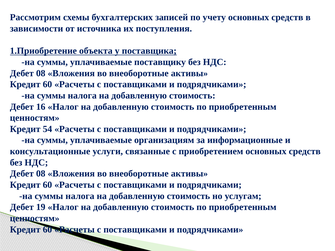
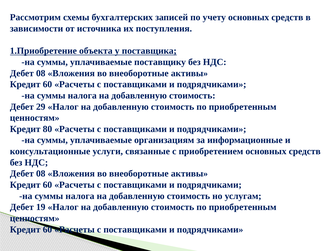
16: 16 -> 29 (41, 107)
54: 54 -> 80 (47, 129)
